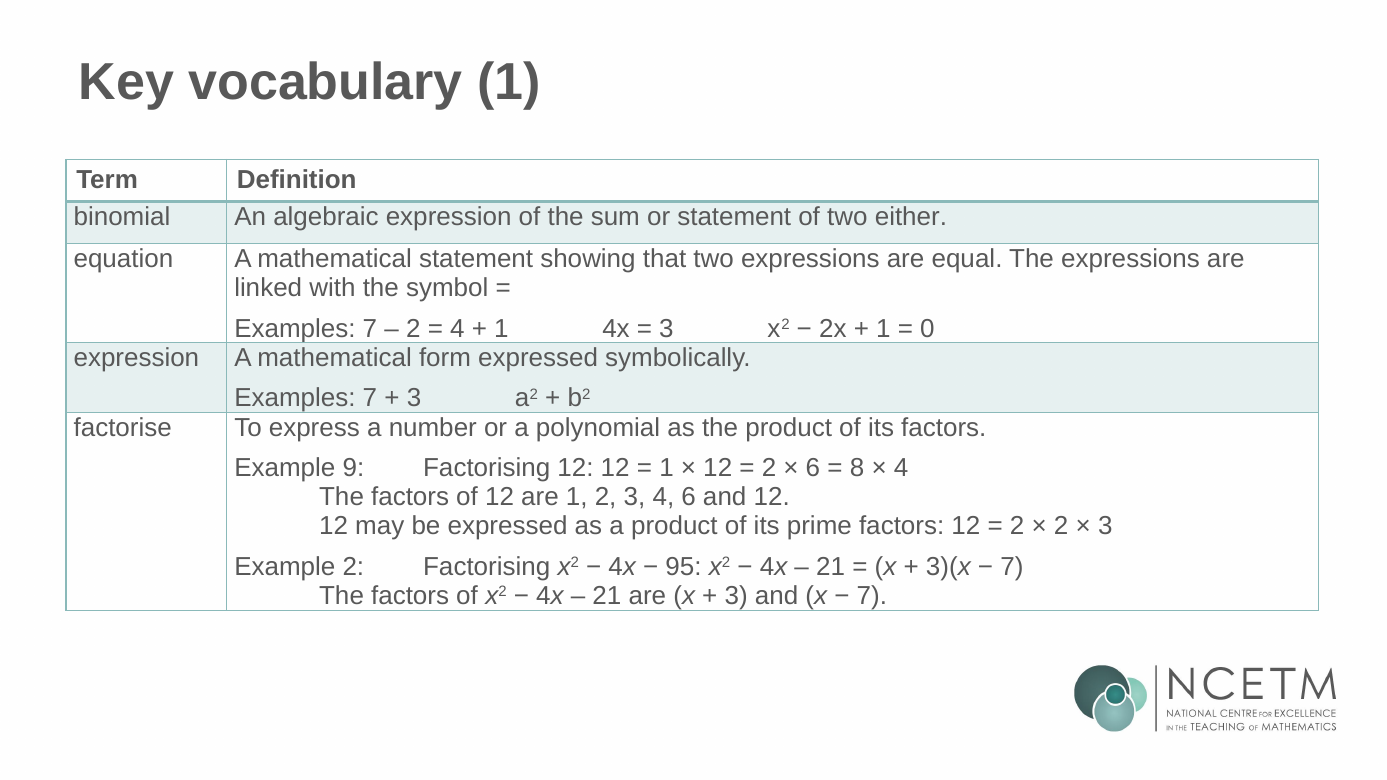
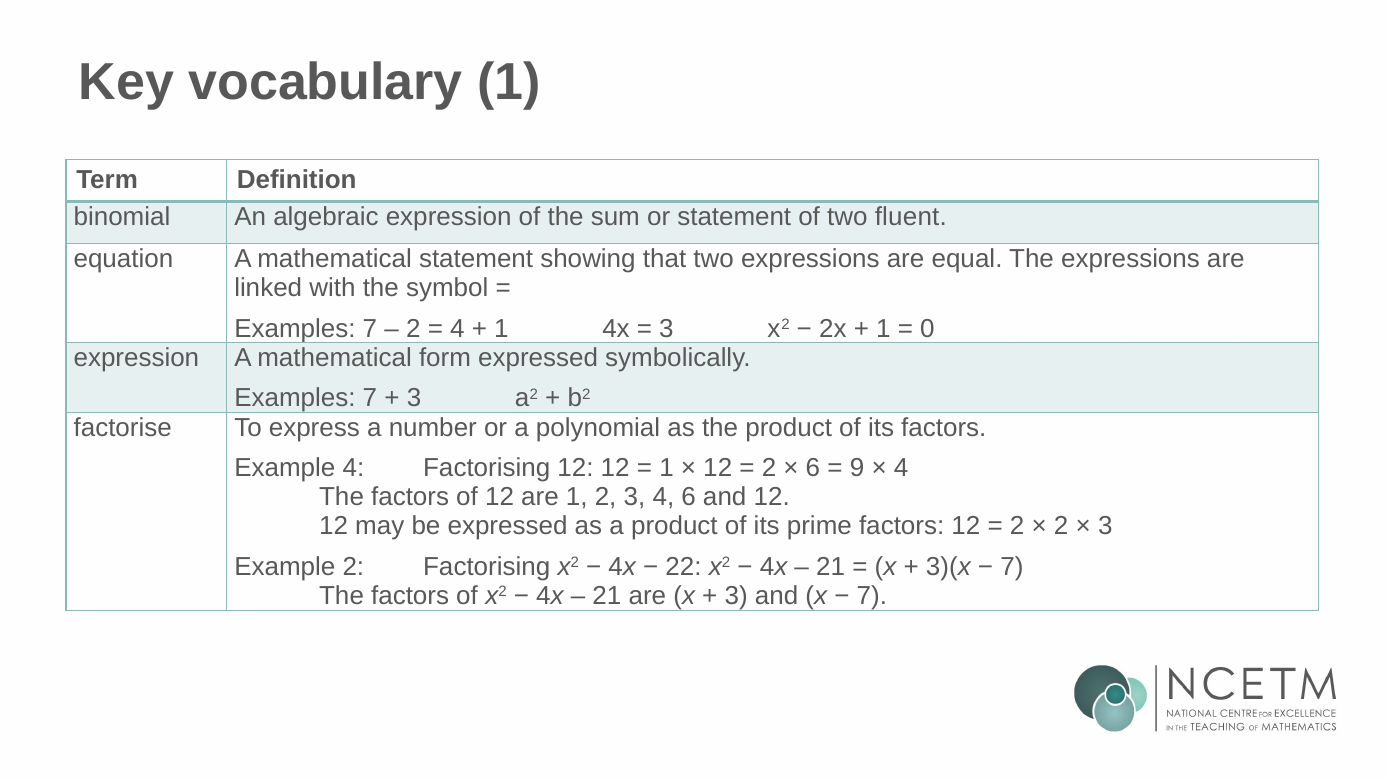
either: either -> fluent (911, 217)
Example 9: 9 -> 4 (353, 468)
8: 8 -> 9 (857, 468)
95: 95 -> 22 (684, 567)
